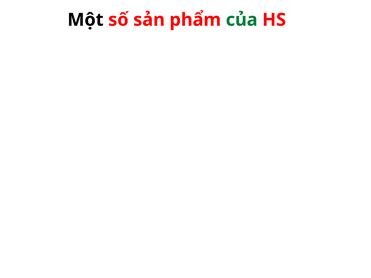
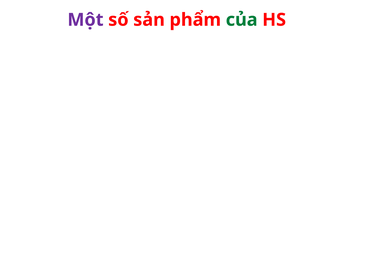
Một colour: black -> purple (85, 20)
